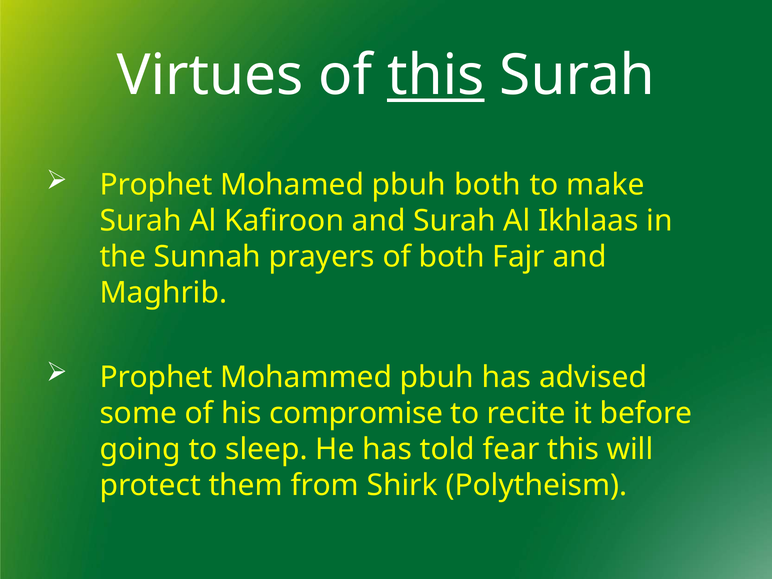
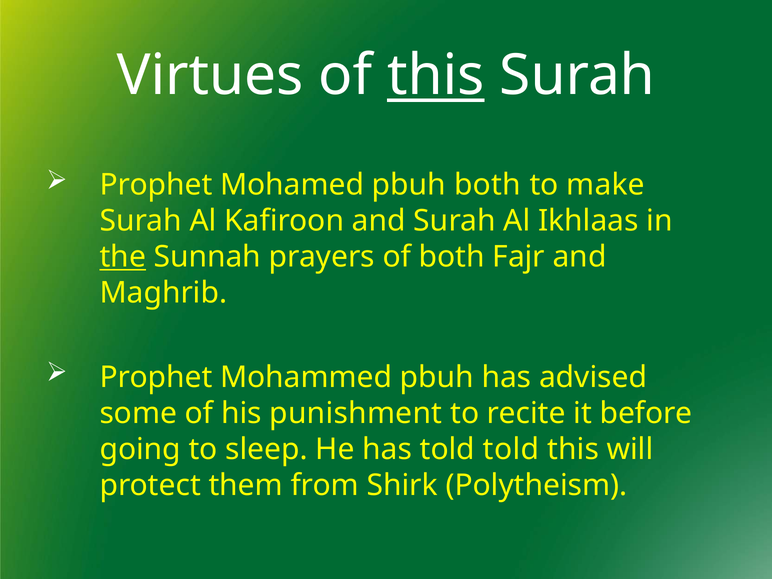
the underline: none -> present (123, 257)
compromise: compromise -> punishment (356, 413)
told fear: fear -> told (511, 449)
